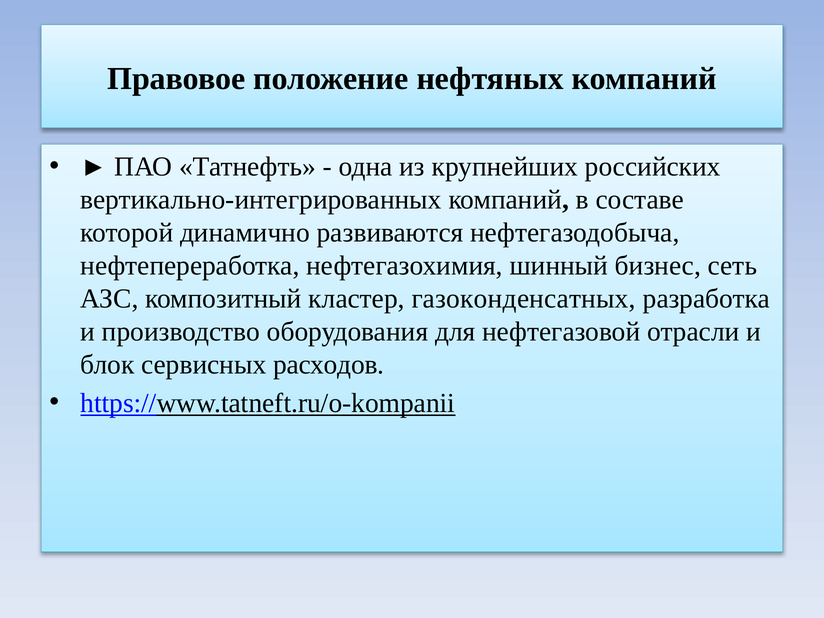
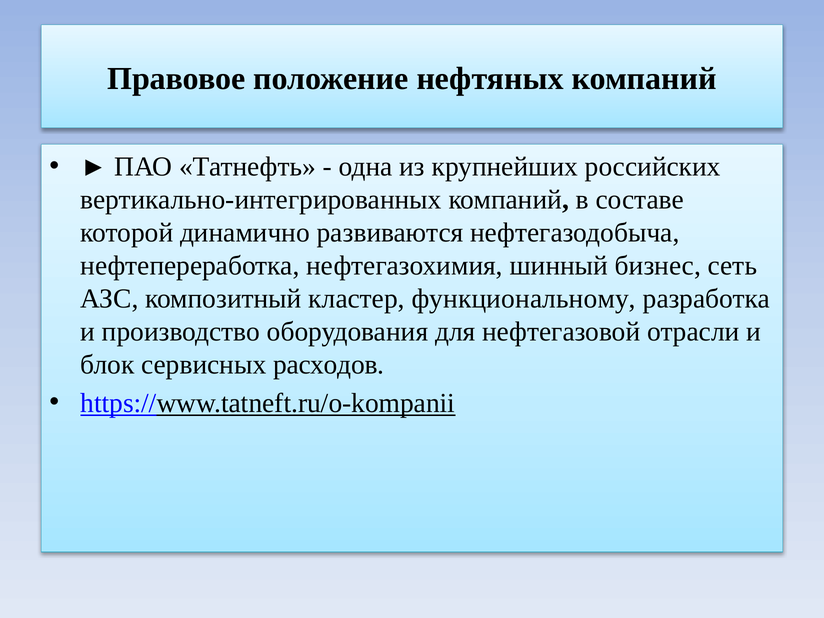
газоконденсатных: газоконденсатных -> функциональному (524, 299)
